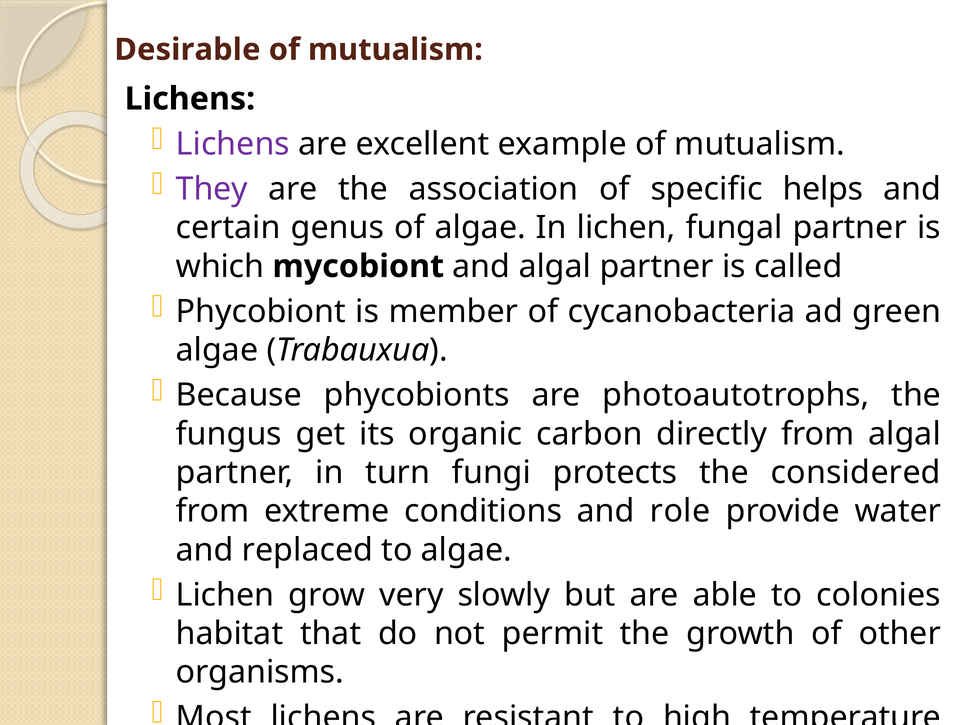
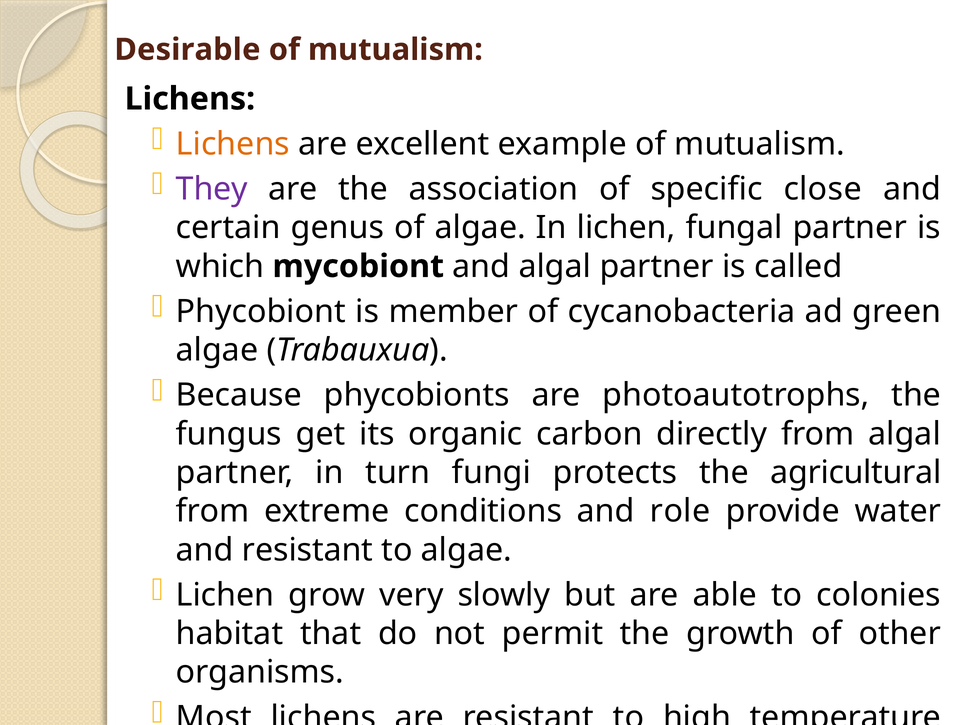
Lichens colour: purple -> orange (233, 144)
helps: helps -> close (823, 189)
considered: considered -> agricultural (856, 473)
and replaced: replaced -> resistant (308, 550)
